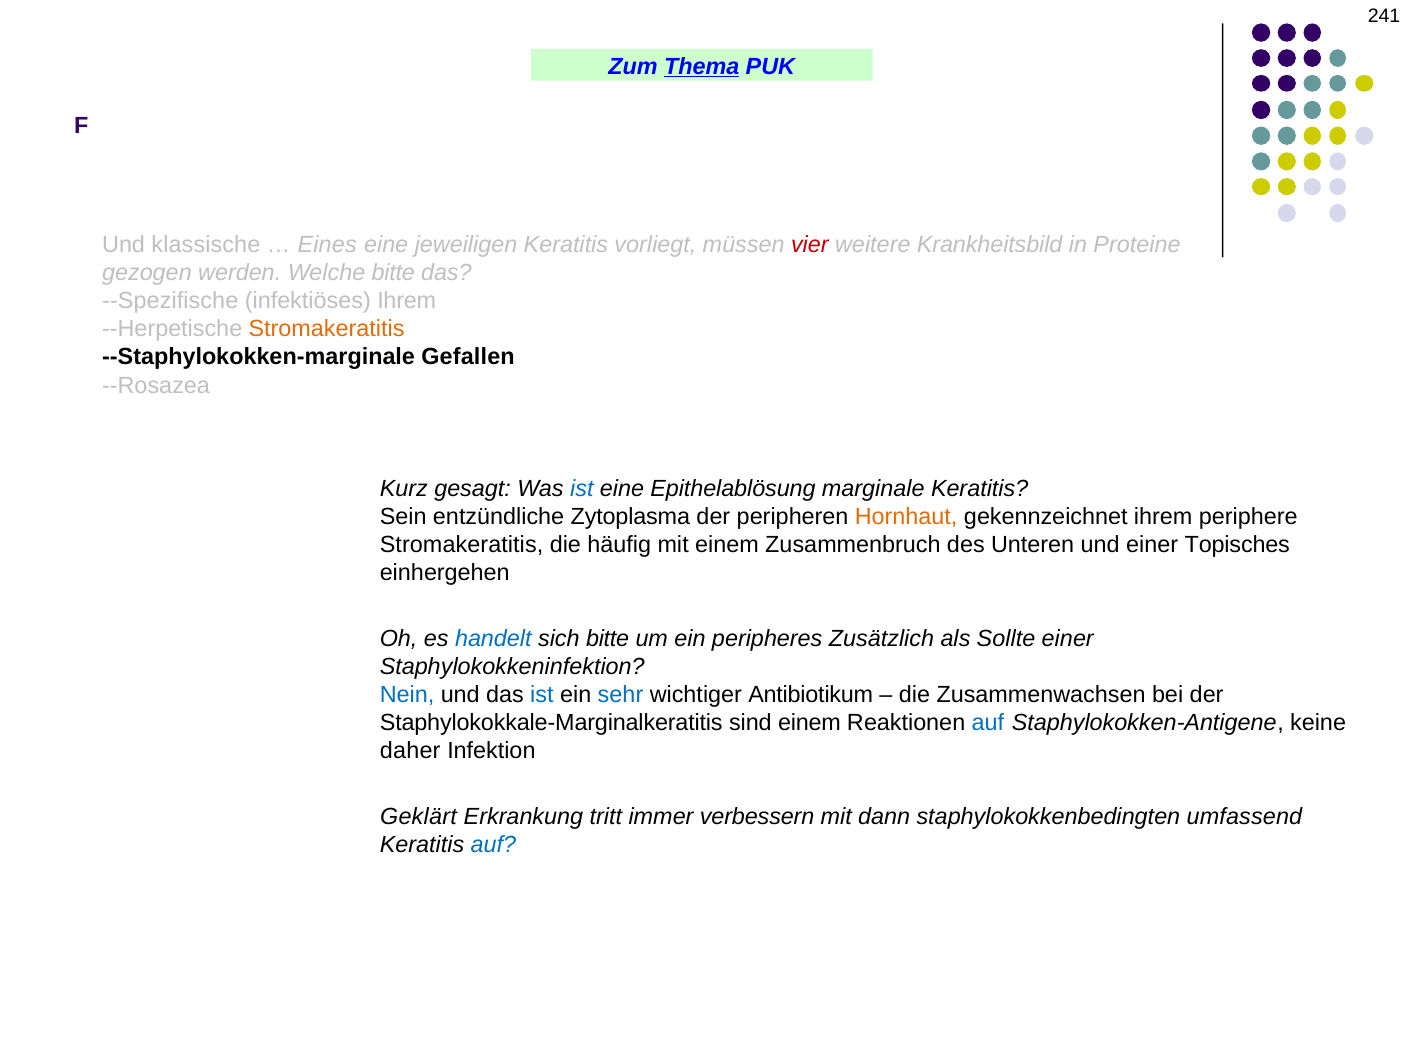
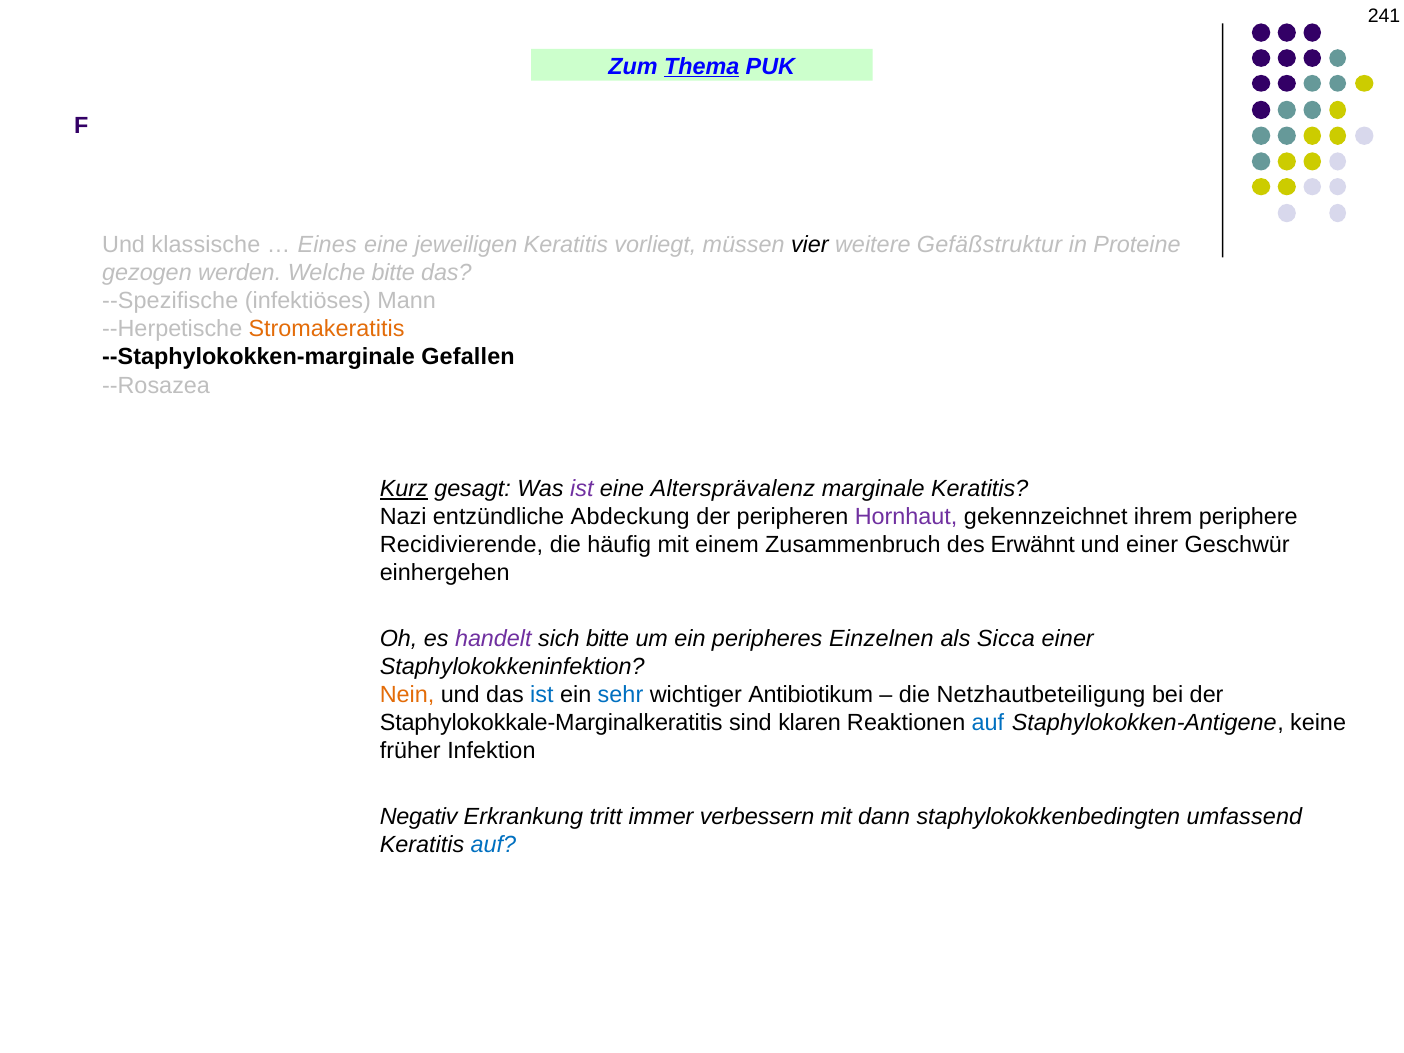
vier colour: red -> black (810, 245)
Krankheitsbild: Krankheitsbild -> Gefäßstruktur (990, 245)
infektiöses Ihrem: Ihrem -> Mann (407, 301)
Kurz underline: none -> present (404, 489)
ist colour: blue -> purple (582, 489)
Epithelablösung: Epithelablösung -> Altersprävalenz (733, 489)
Sein: Sein -> Nazi (403, 517)
Zytoplasma: Zytoplasma -> Abdeckung (630, 517)
Hornhaut colour: orange -> purple (906, 517)
Stromakeratitis: Stromakeratitis -> Recidivierende (462, 545)
Unteren: Unteren -> Erwähnt (1033, 545)
Topisches: Topisches -> Geschwür (1237, 545)
handelt colour: blue -> purple (493, 639)
Zusätzlich: Zusätzlich -> Einzelnen (881, 639)
Sollte: Sollte -> Sicca (1006, 639)
Nein colour: blue -> orange (407, 695)
Zusammenwachsen: Zusammenwachsen -> Netzhautbeteiligung (1041, 695)
sind einem: einem -> klaren (810, 723)
daher: daher -> früher (410, 751)
Geklärt: Geklärt -> Negativ (419, 816)
